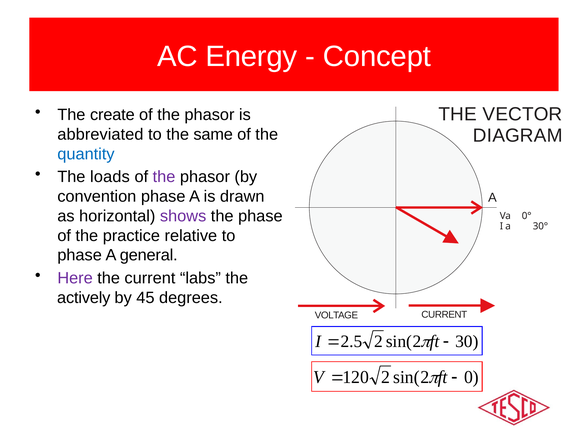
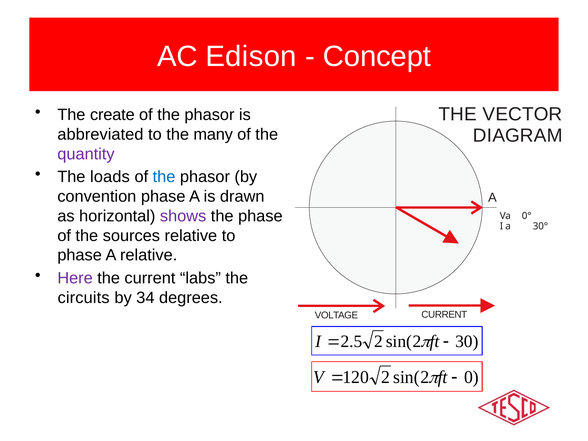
Energy: Energy -> Edison (251, 56)
same: same -> many (213, 134)
quantity colour: blue -> purple (86, 154)
the colour: purple -> blue (164, 177)
practice: practice -> sources (131, 236)
A general: general -> relative (149, 255)
actively: actively -> circuits (84, 298)
45: 45 -> 34 (145, 298)
